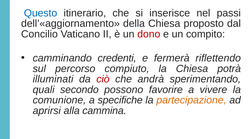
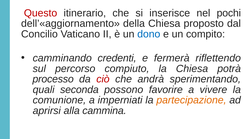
Questo colour: blue -> red (41, 13)
passi: passi -> pochi (229, 13)
dono colour: red -> blue (149, 34)
illuminati: illuminati -> processo (53, 79)
secondo: secondo -> seconda (79, 90)
specifiche: specifiche -> imperniati (120, 100)
